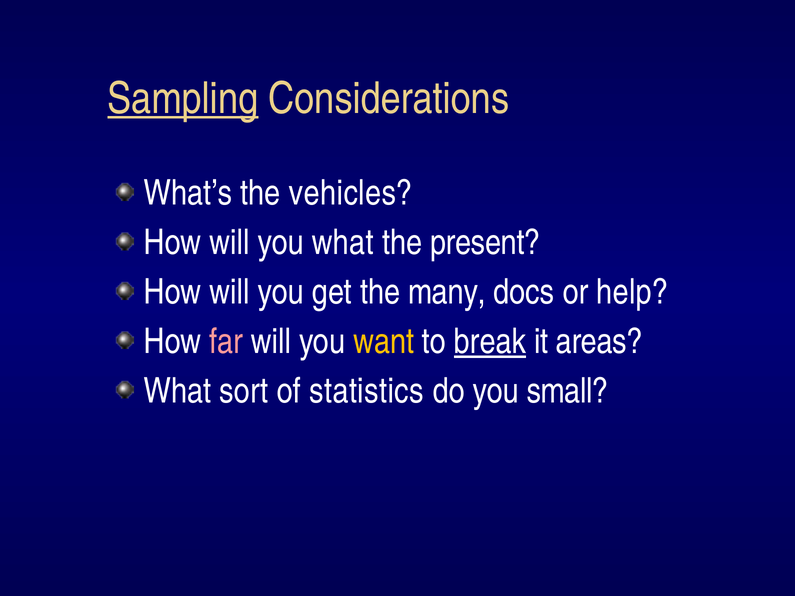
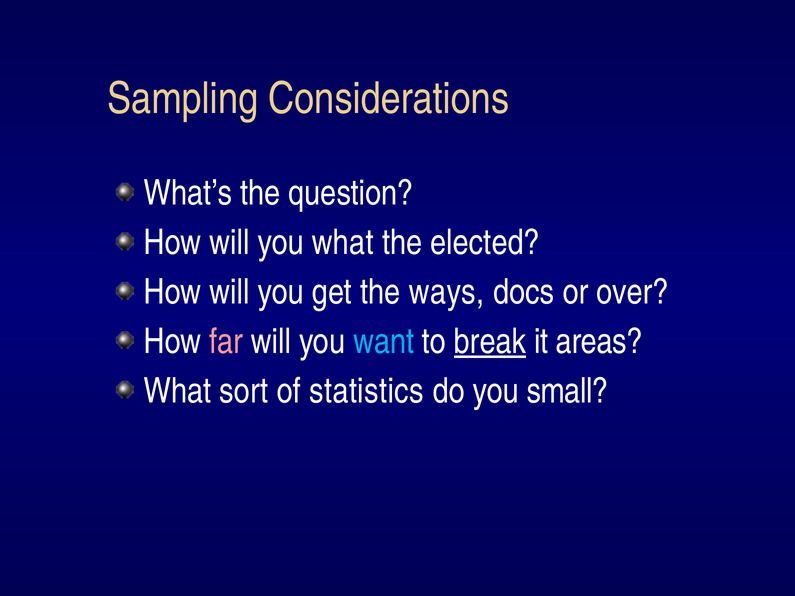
Sampling underline: present -> none (183, 98)
vehicles: vehicles -> question (351, 193)
present: present -> elected (485, 243)
many: many -> ways (447, 292)
help: help -> over (632, 292)
want colour: yellow -> light blue (384, 342)
